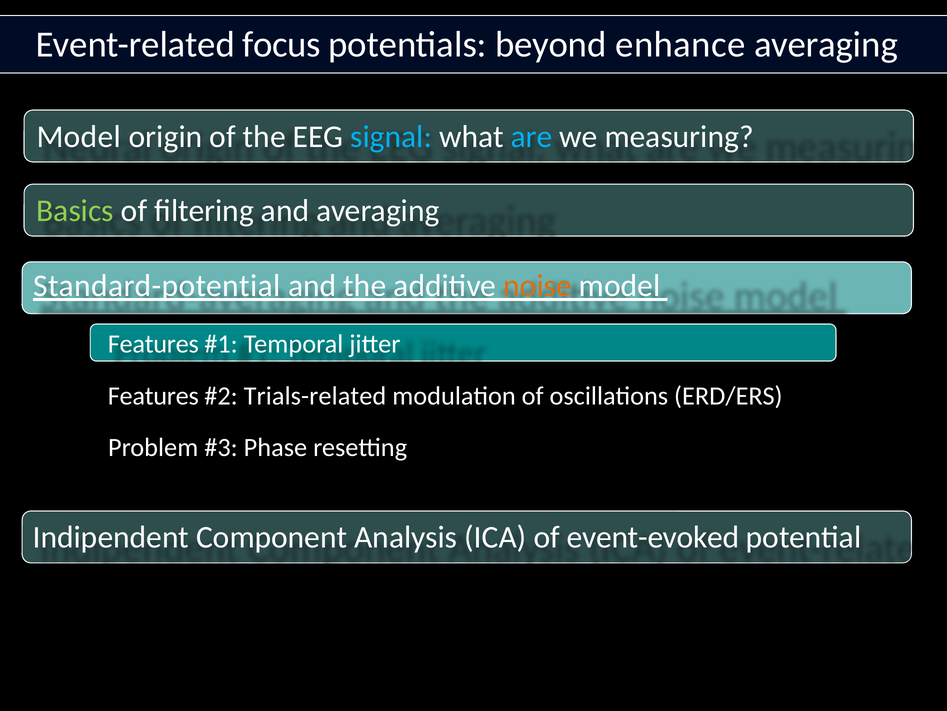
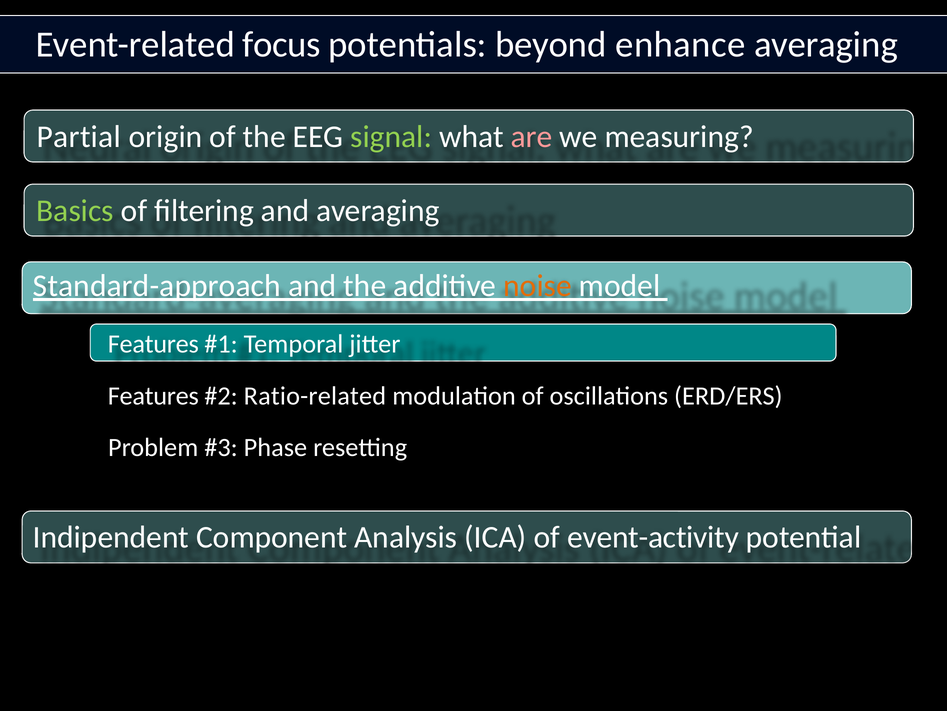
Model: Model -> Partial (79, 136)
signal colour: light blue -> light green (391, 136)
are colour: light blue -> pink (532, 136)
Standard-potential: Standard-potential -> Standard-approach (157, 285)
Trials-related: Trials-related -> Ratio-related (315, 395)
event-evoked: event-evoked -> event-activity (653, 537)
